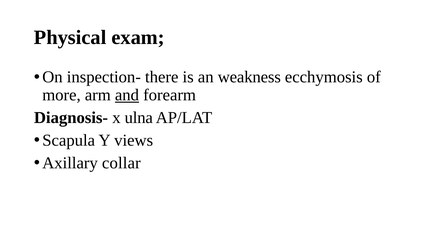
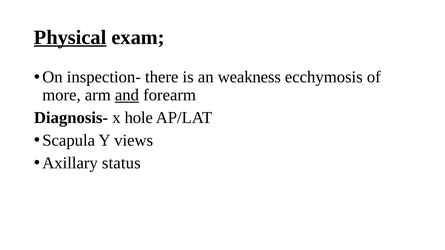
Physical underline: none -> present (70, 37)
ulna: ulna -> hole (139, 118)
collar: collar -> status (121, 163)
